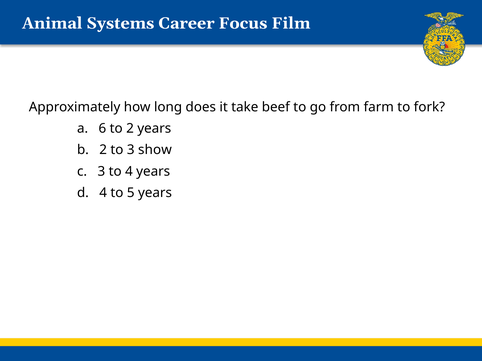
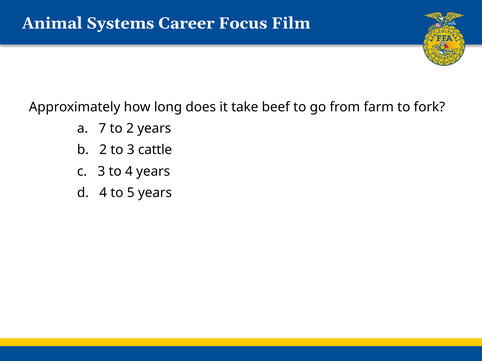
6: 6 -> 7 (102, 129)
show: show -> cattle (155, 150)
